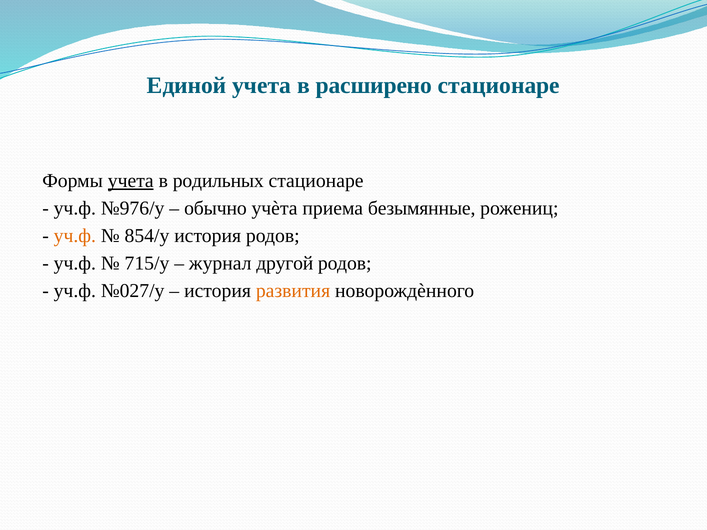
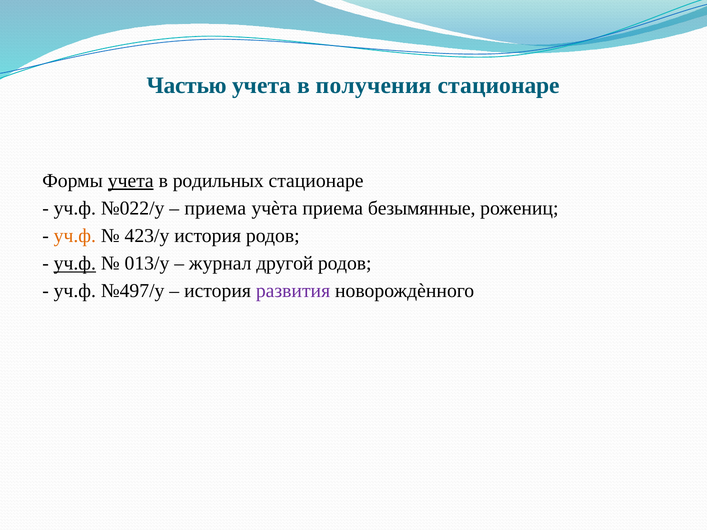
Единой: Единой -> Частью (187, 86)
расширено: расширено -> получения (374, 86)
№976/у: №976/у -> №022/у (133, 208)
обычно: обычно -> приема (215, 208)
854/у: 854/у -> 423/у (147, 236)
уч.ф underline: none -> present (75, 264)
715/у: 715/у -> 013/у (147, 264)
№027/у: №027/у -> №497/у (133, 291)
развития colour: orange -> purple (293, 291)
